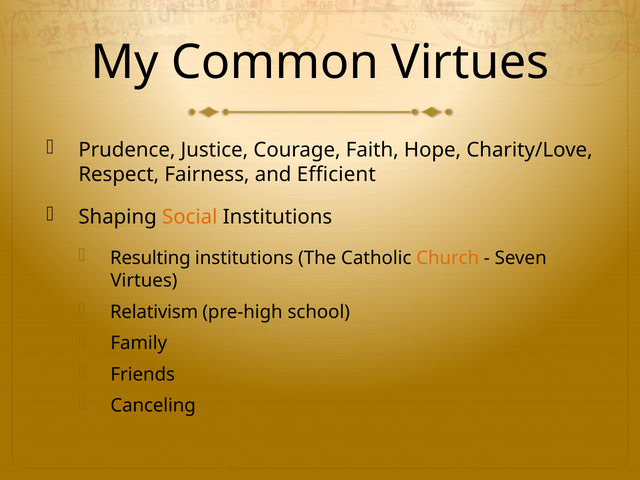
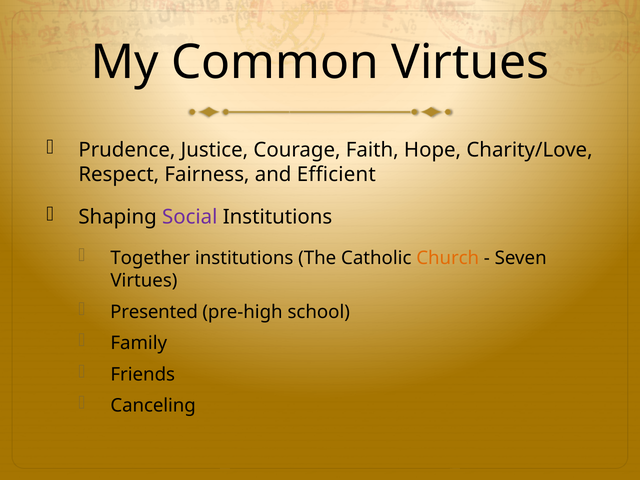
Social colour: orange -> purple (190, 217)
Resulting: Resulting -> Together (150, 258)
Relativism: Relativism -> Presented (154, 312)
